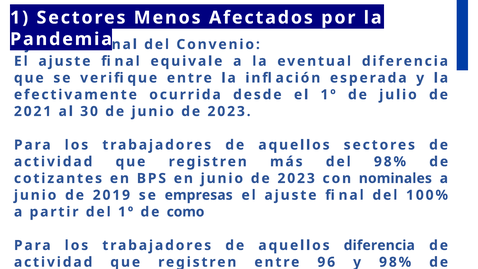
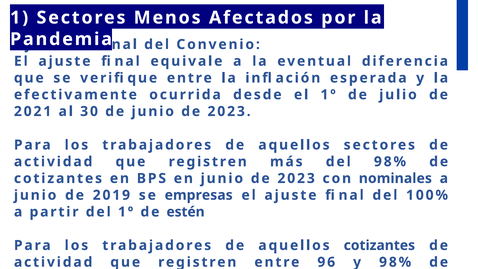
como: como -> estén (186, 212)
aquellos diferencia: diferencia -> cotizantes (379, 245)
